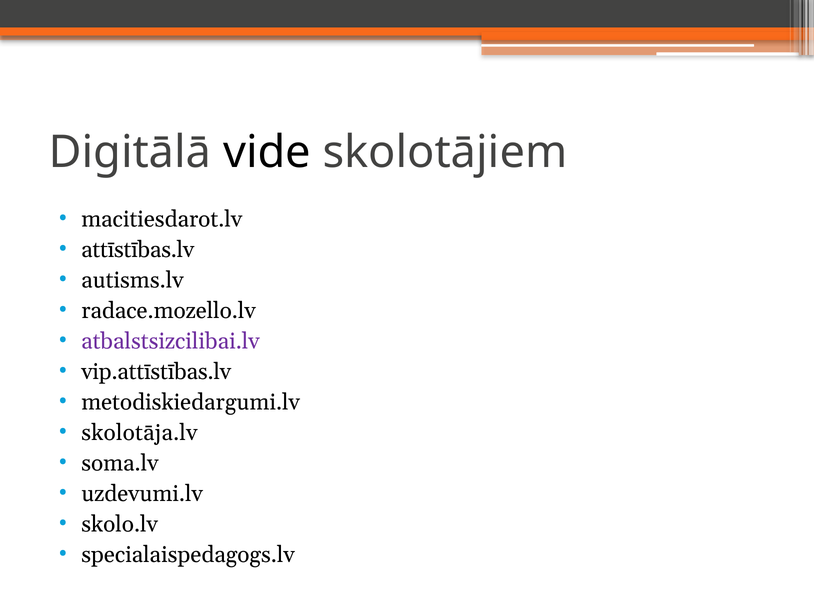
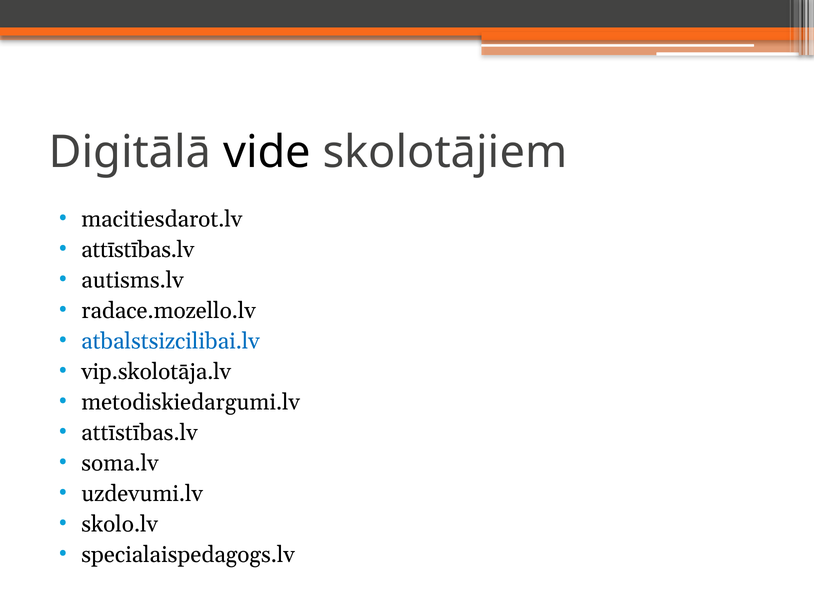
atbalstsizcilibai.lv colour: purple -> blue (170, 342)
vip.attīstības.lv: vip.attīstības.lv -> vip.skolotāja.lv (156, 372)
skolotāja.lv: skolotāja.lv -> attīstības.lv (139, 433)
